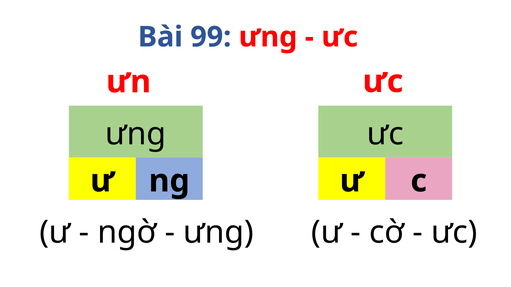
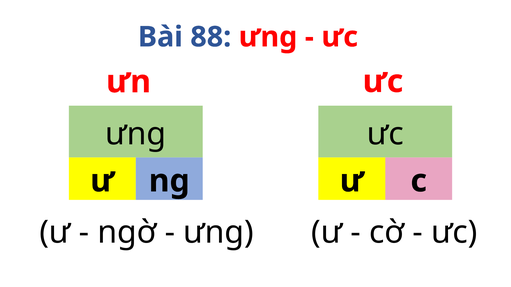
99: 99 -> 88 (211, 37)
